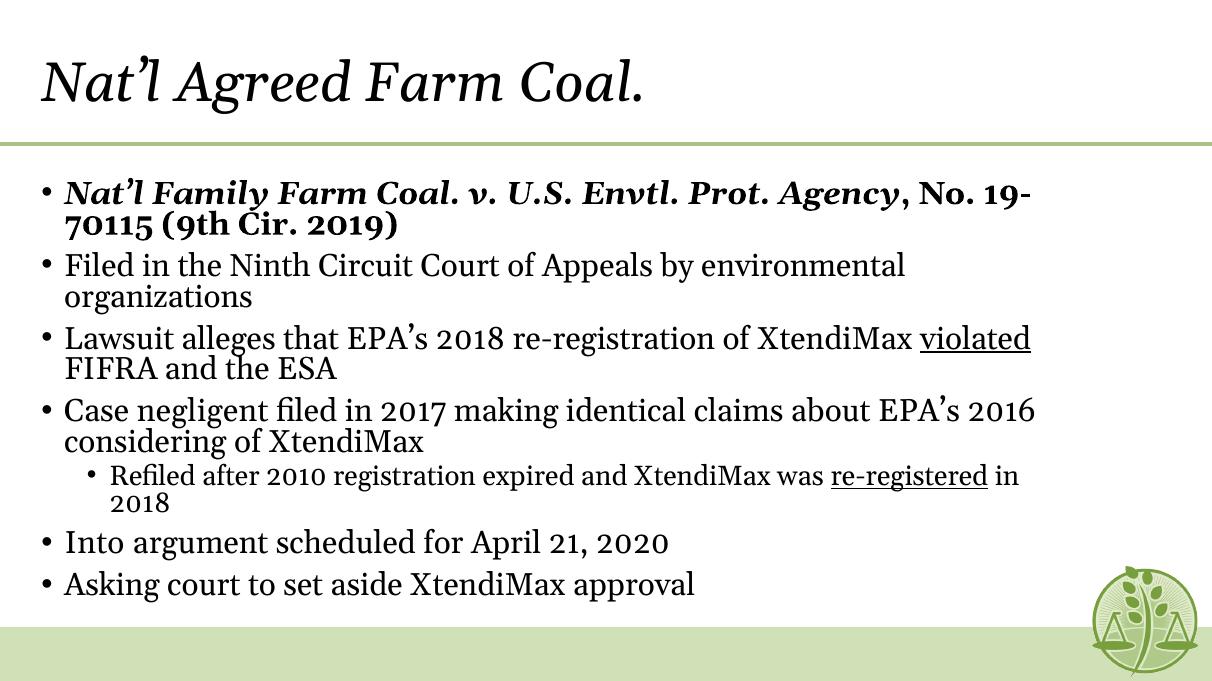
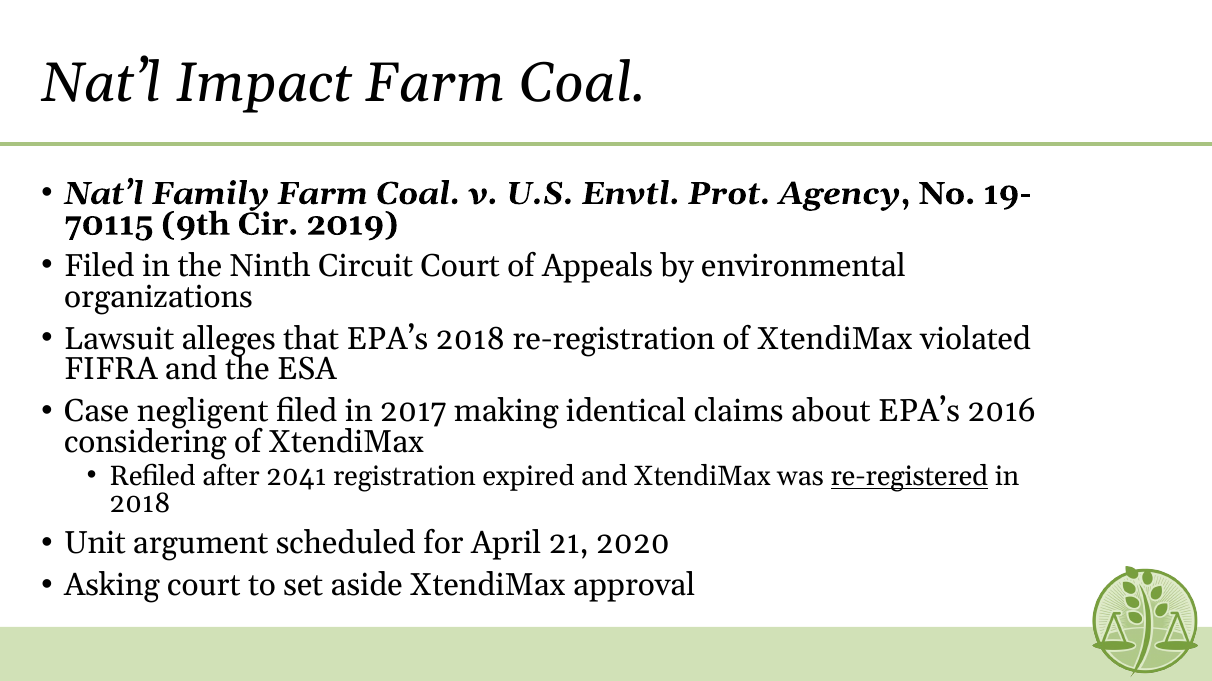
Agreed: Agreed -> Impact (264, 83)
violated underline: present -> none (976, 339)
2010: 2010 -> 2041 (296, 477)
Into: Into -> Unit (95, 544)
